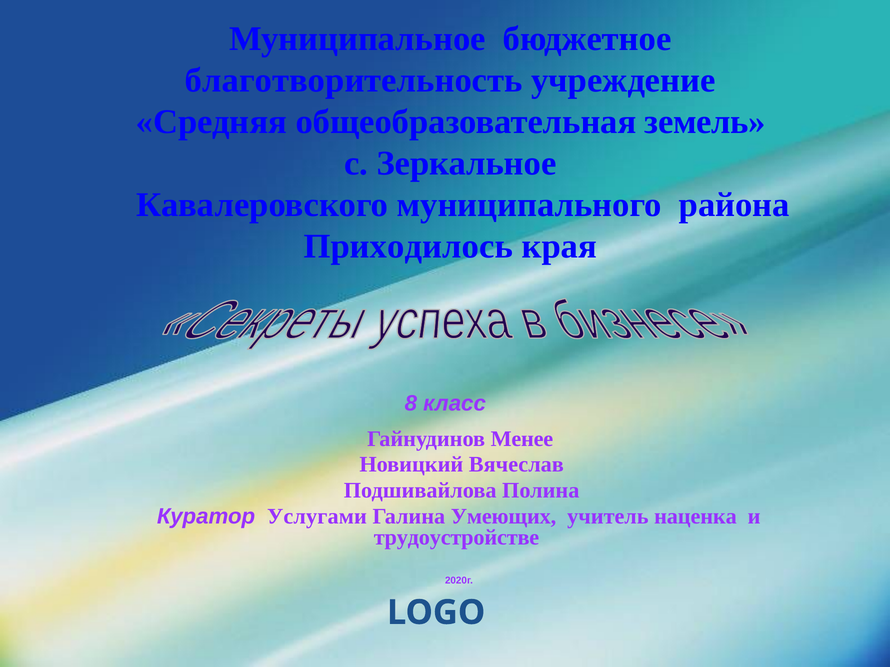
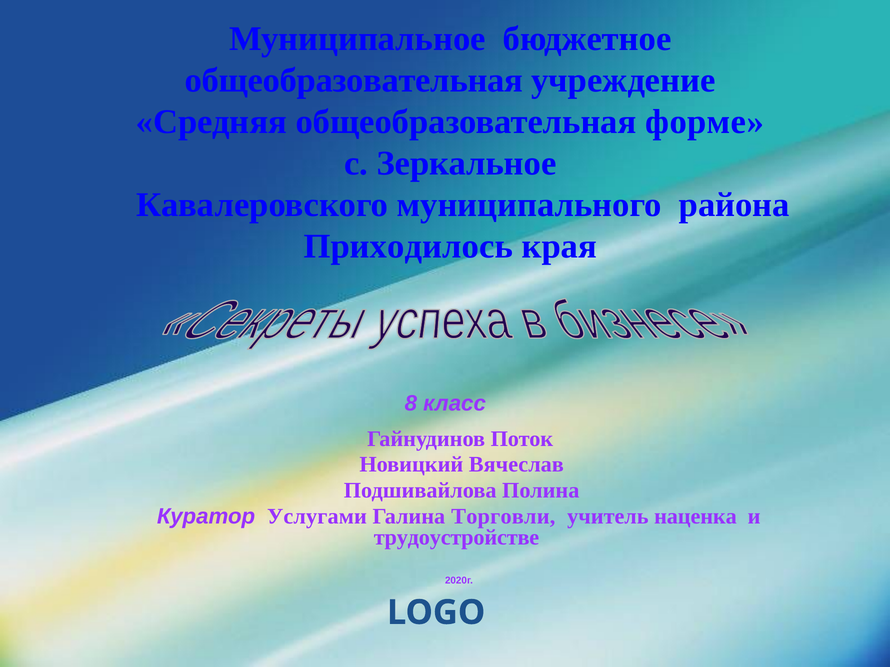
благотворительность: благотворительность -> общеобразовательная (354, 80)
земель: земель -> форме (705, 122)
Менее: Менее -> Поток (522, 439)
Умеющих: Умеющих -> Торговли (503, 517)
